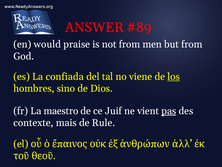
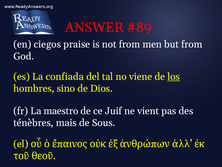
would: would -> ciegos (47, 44)
pas underline: present -> none (169, 111)
contexte: contexte -> ténèbres (33, 122)
Rule: Rule -> Sous (104, 122)
